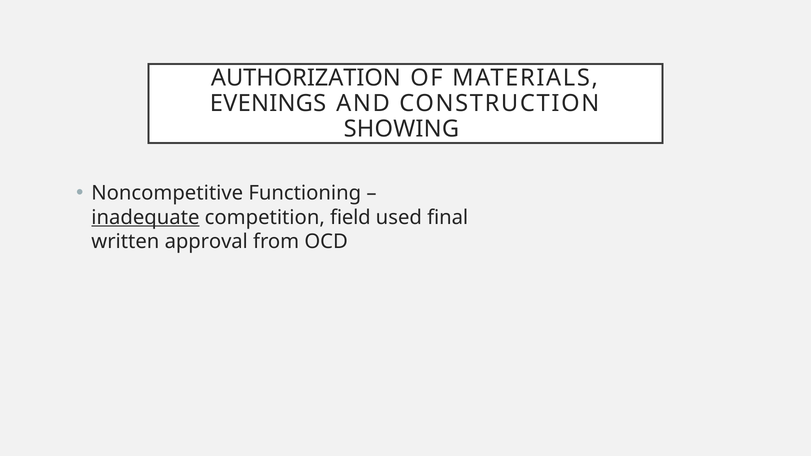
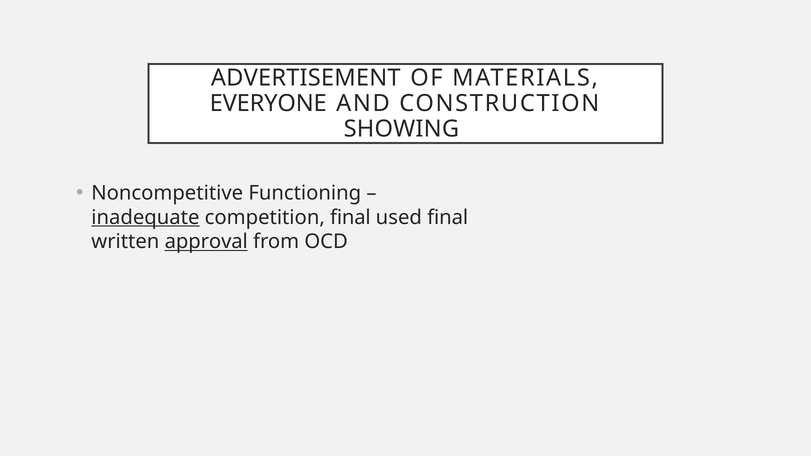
AUTHORIZATION: AUTHORIZATION -> ADVERTISEMENT (306, 78)
EVENINGS: EVENINGS -> EVERYONE (268, 104)
competition field: field -> final (350, 217)
approval underline: none -> present (206, 242)
